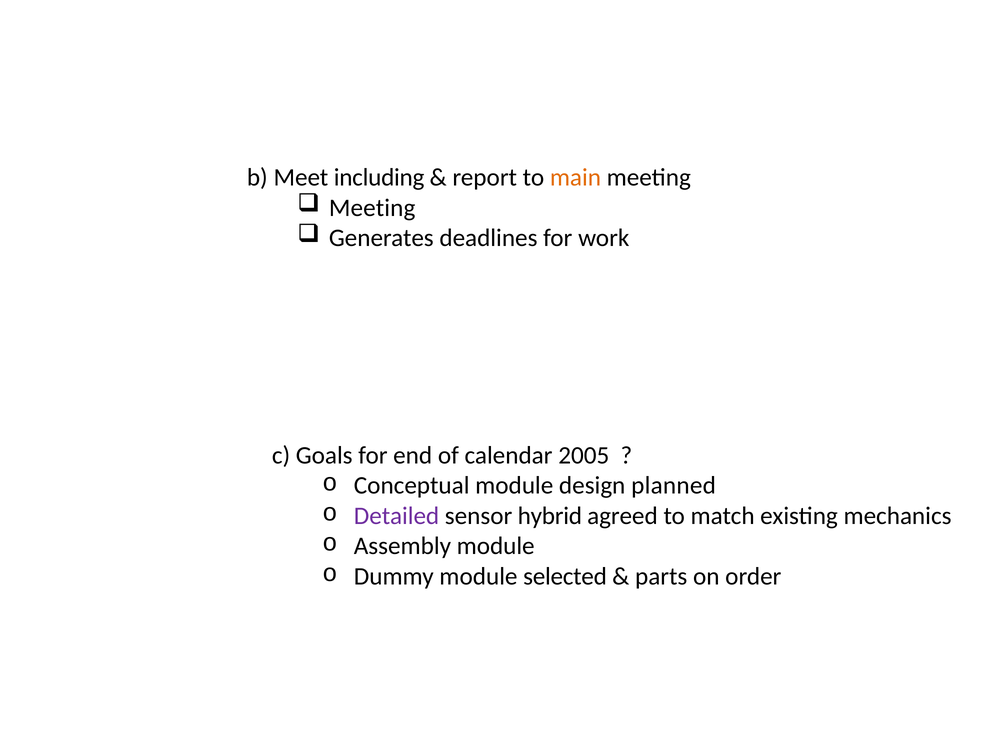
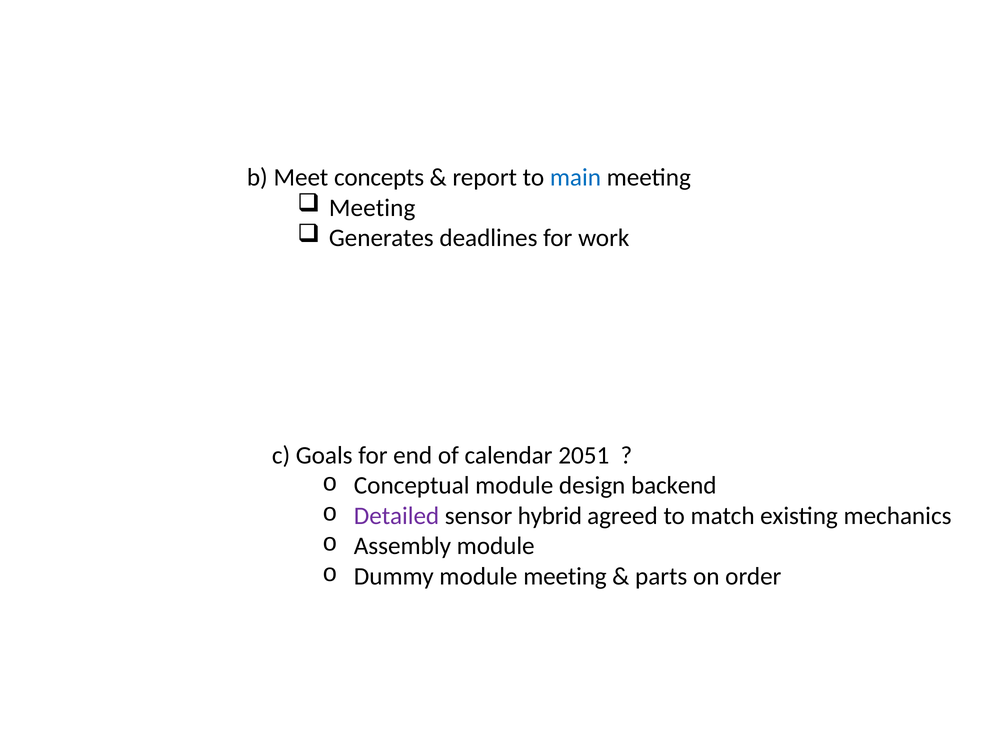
including: including -> concepts (379, 178)
main colour: orange -> blue (575, 178)
2005: 2005 -> 2051 (584, 455)
planned: planned -> backend (674, 486)
module selected: selected -> meeting (565, 576)
